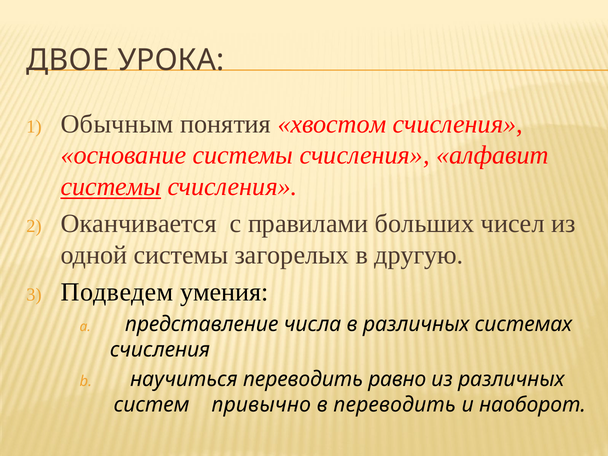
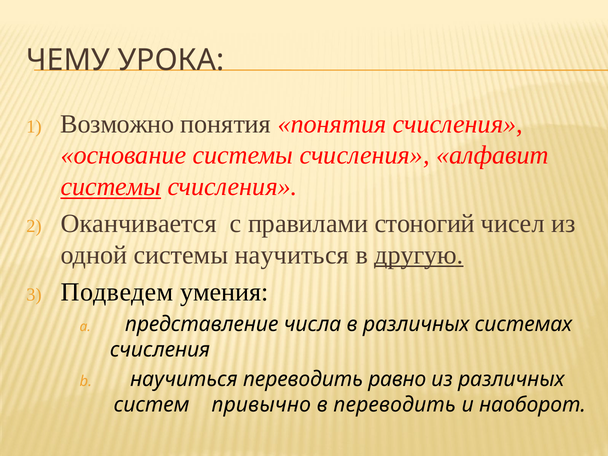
ДВОЕ: ДВОЕ -> ЧЕМУ (68, 60)
Обычным: Обычным -> Возможно (117, 124)
понятия хвостом: хвостом -> понятия (332, 124)
больших: больших -> стоногий (425, 224)
системы загорелых: загорелых -> научиться (292, 255)
другую underline: none -> present (419, 255)
